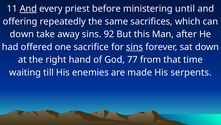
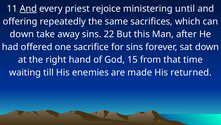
before: before -> rejoice (106, 9)
92: 92 -> 22 (109, 34)
sins underline: present -> none (135, 47)
77: 77 -> 15 (132, 59)
serpents: serpents -> returned (191, 72)
